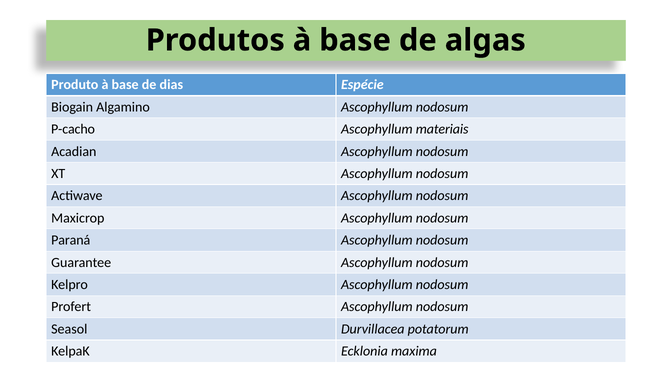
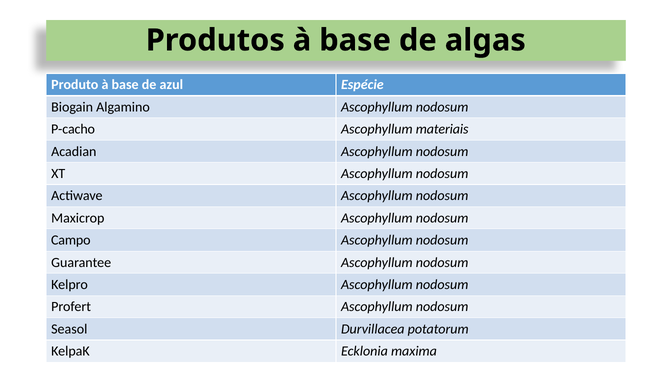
dias: dias -> azul (171, 85)
Paraná: Paraná -> Campo (71, 240)
